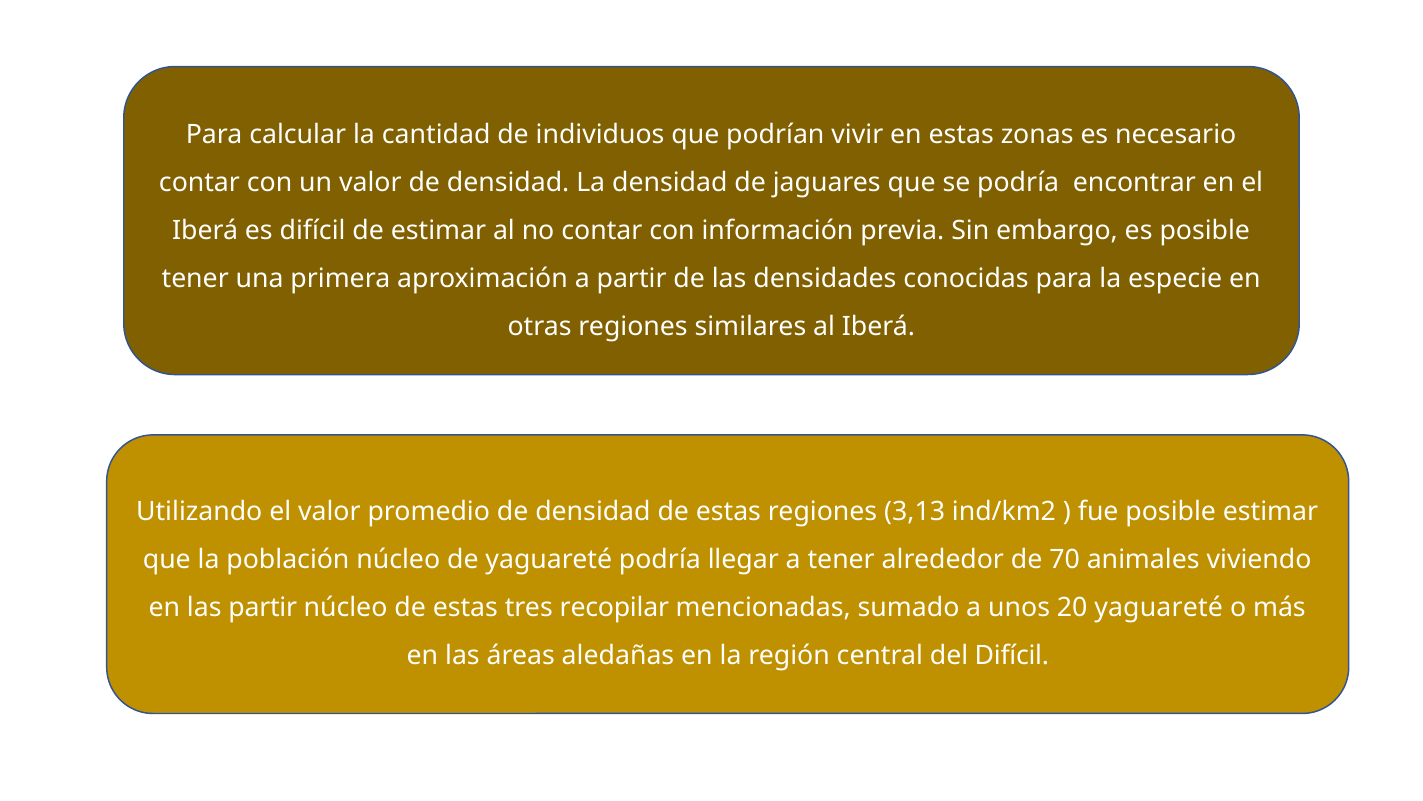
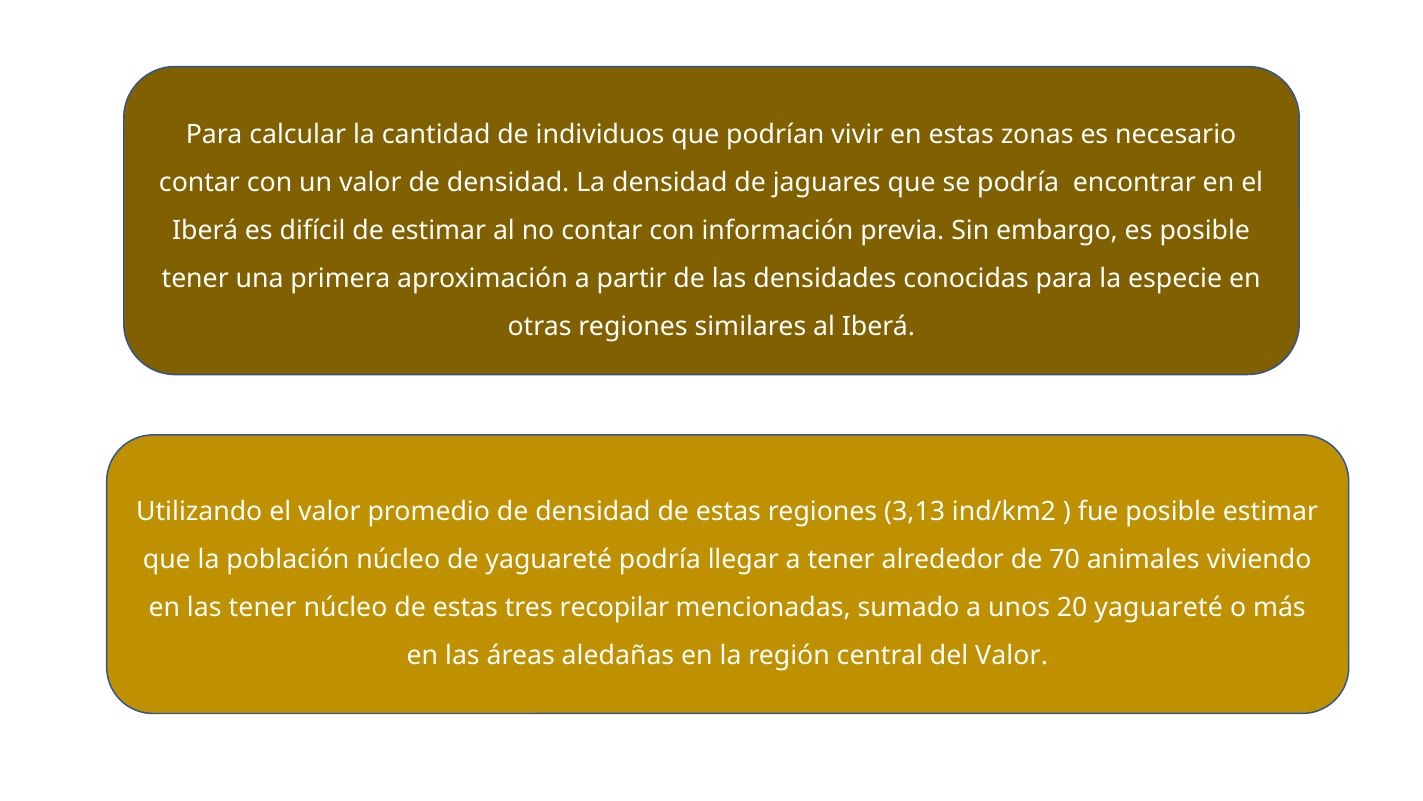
las partir: partir -> tener (263, 608)
del Difícil: Difícil -> Valor (1012, 656)
